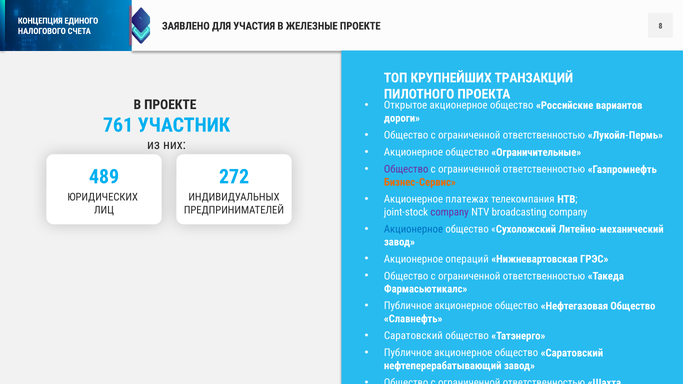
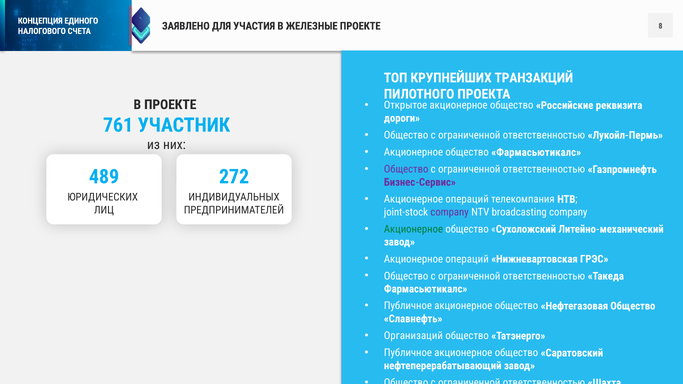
вариантов: вариантов -> реквизита (619, 105)
общество Ограничительные: Ограничительные -> Фармасьютикалс (536, 152)
Бизнес-Сервис colour: orange -> purple (420, 182)
платежах: платежах -> операций (467, 199)
Акционерное colour: blue -> green (413, 229)
Саратовский: Саратовский -> Организаций (413, 336)
